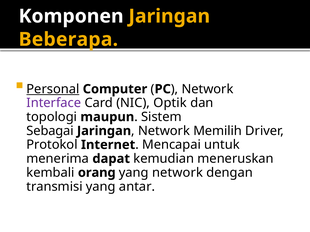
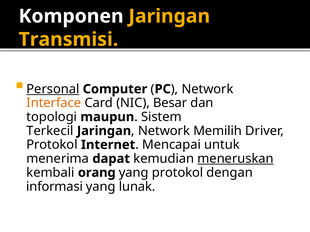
Beberapa: Beberapa -> Transmisi (68, 39)
Interface colour: purple -> orange (54, 103)
Optik: Optik -> Besar (170, 103)
Sebagai: Sebagai -> Terkecil (50, 131)
meneruskan underline: none -> present (236, 159)
yang network: network -> protokol (178, 173)
transmisi: transmisi -> informasi (55, 187)
antar: antar -> lunak (137, 187)
